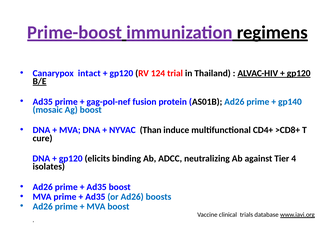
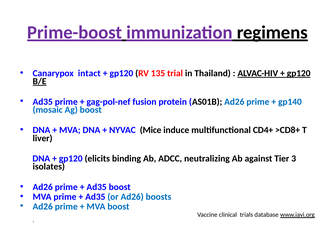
124: 124 -> 135 (158, 73)
Than: Than -> Mice (151, 130)
cure: cure -> liver (43, 138)
4: 4 -> 3 (294, 158)
